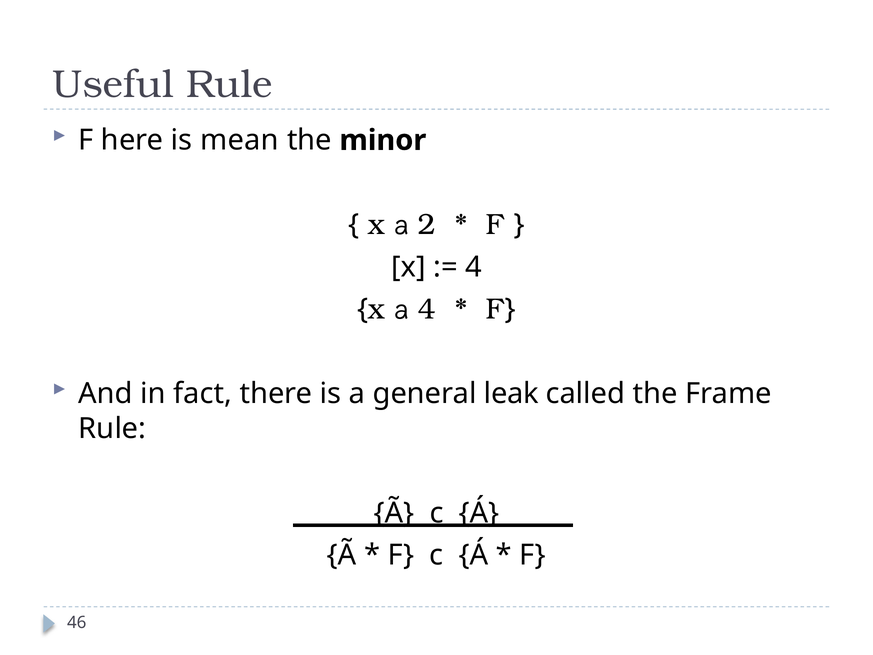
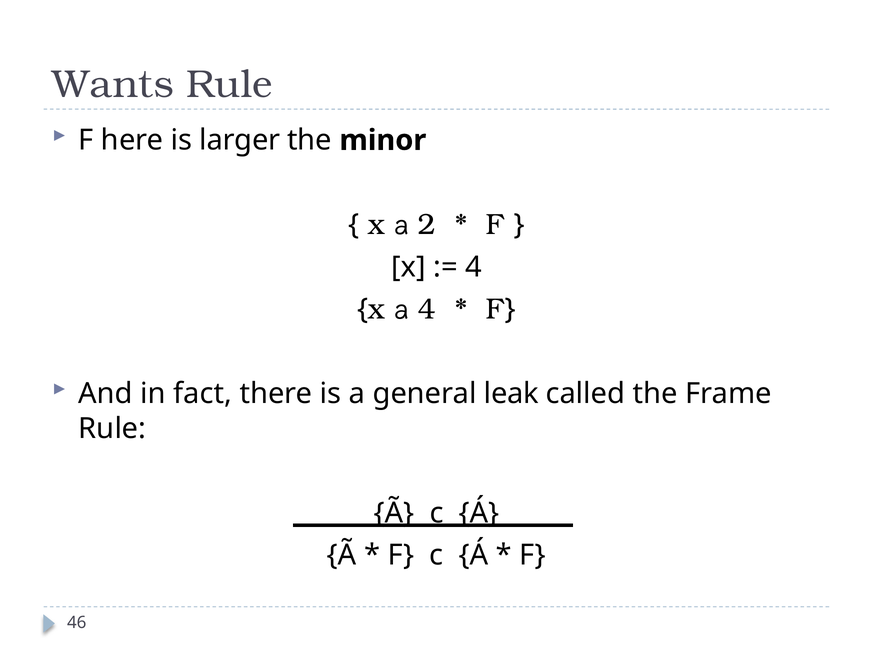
Useful: Useful -> Wants (113, 84)
mean: mean -> larger (240, 140)
